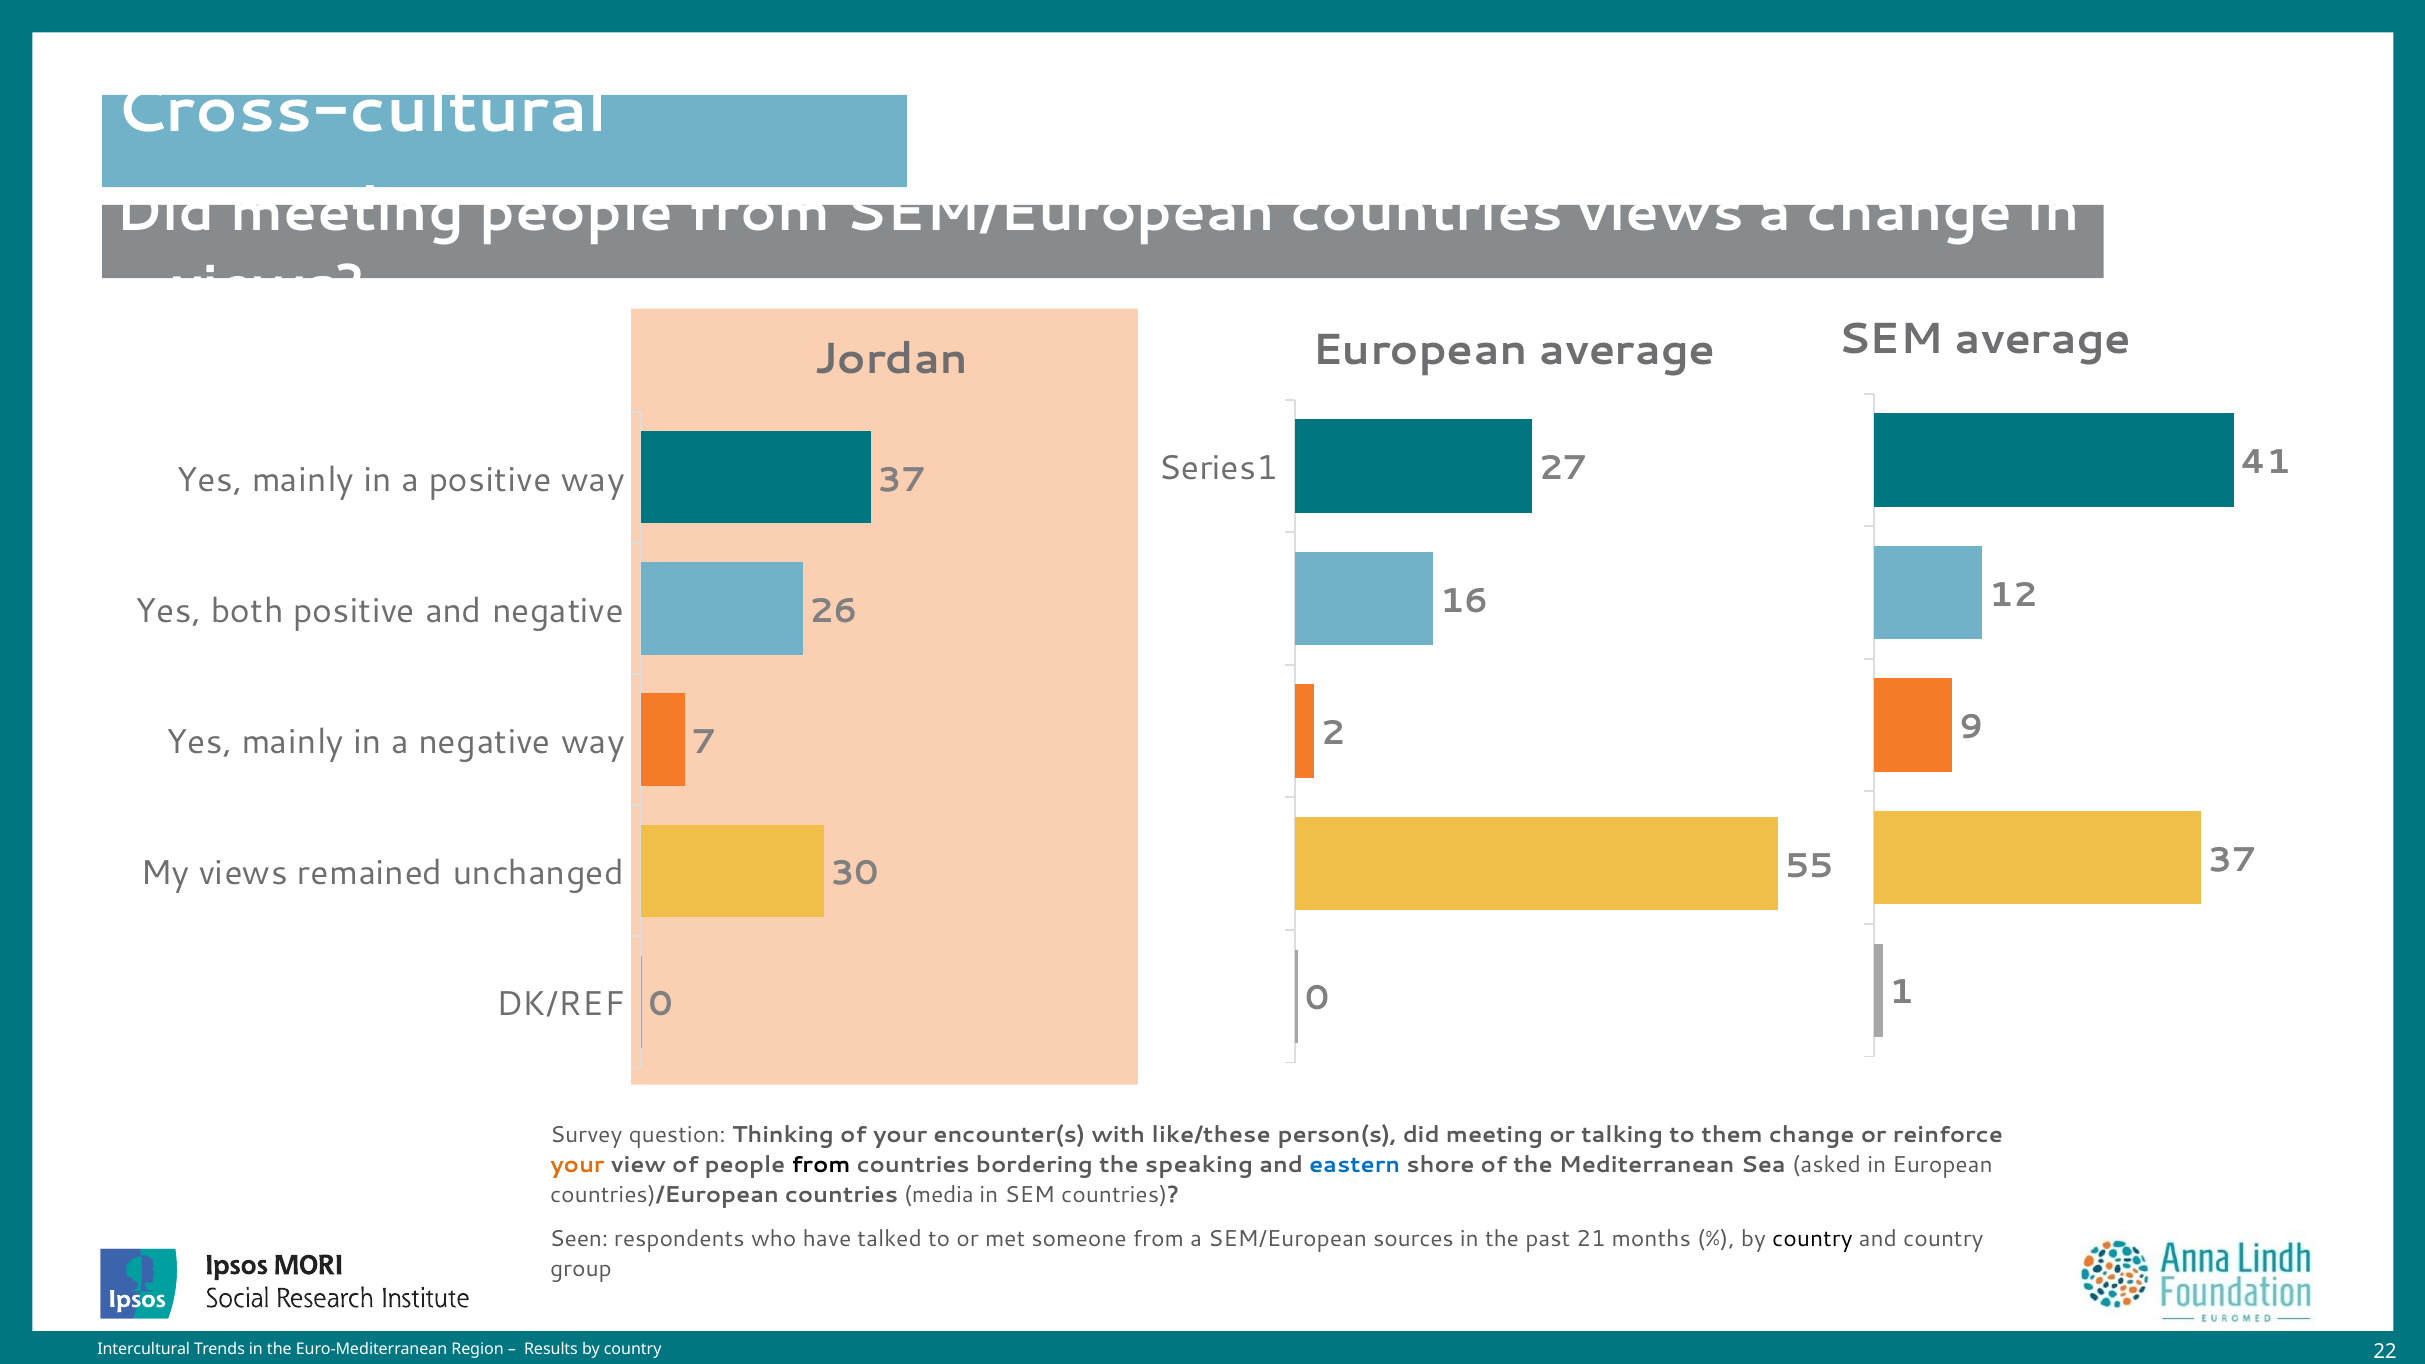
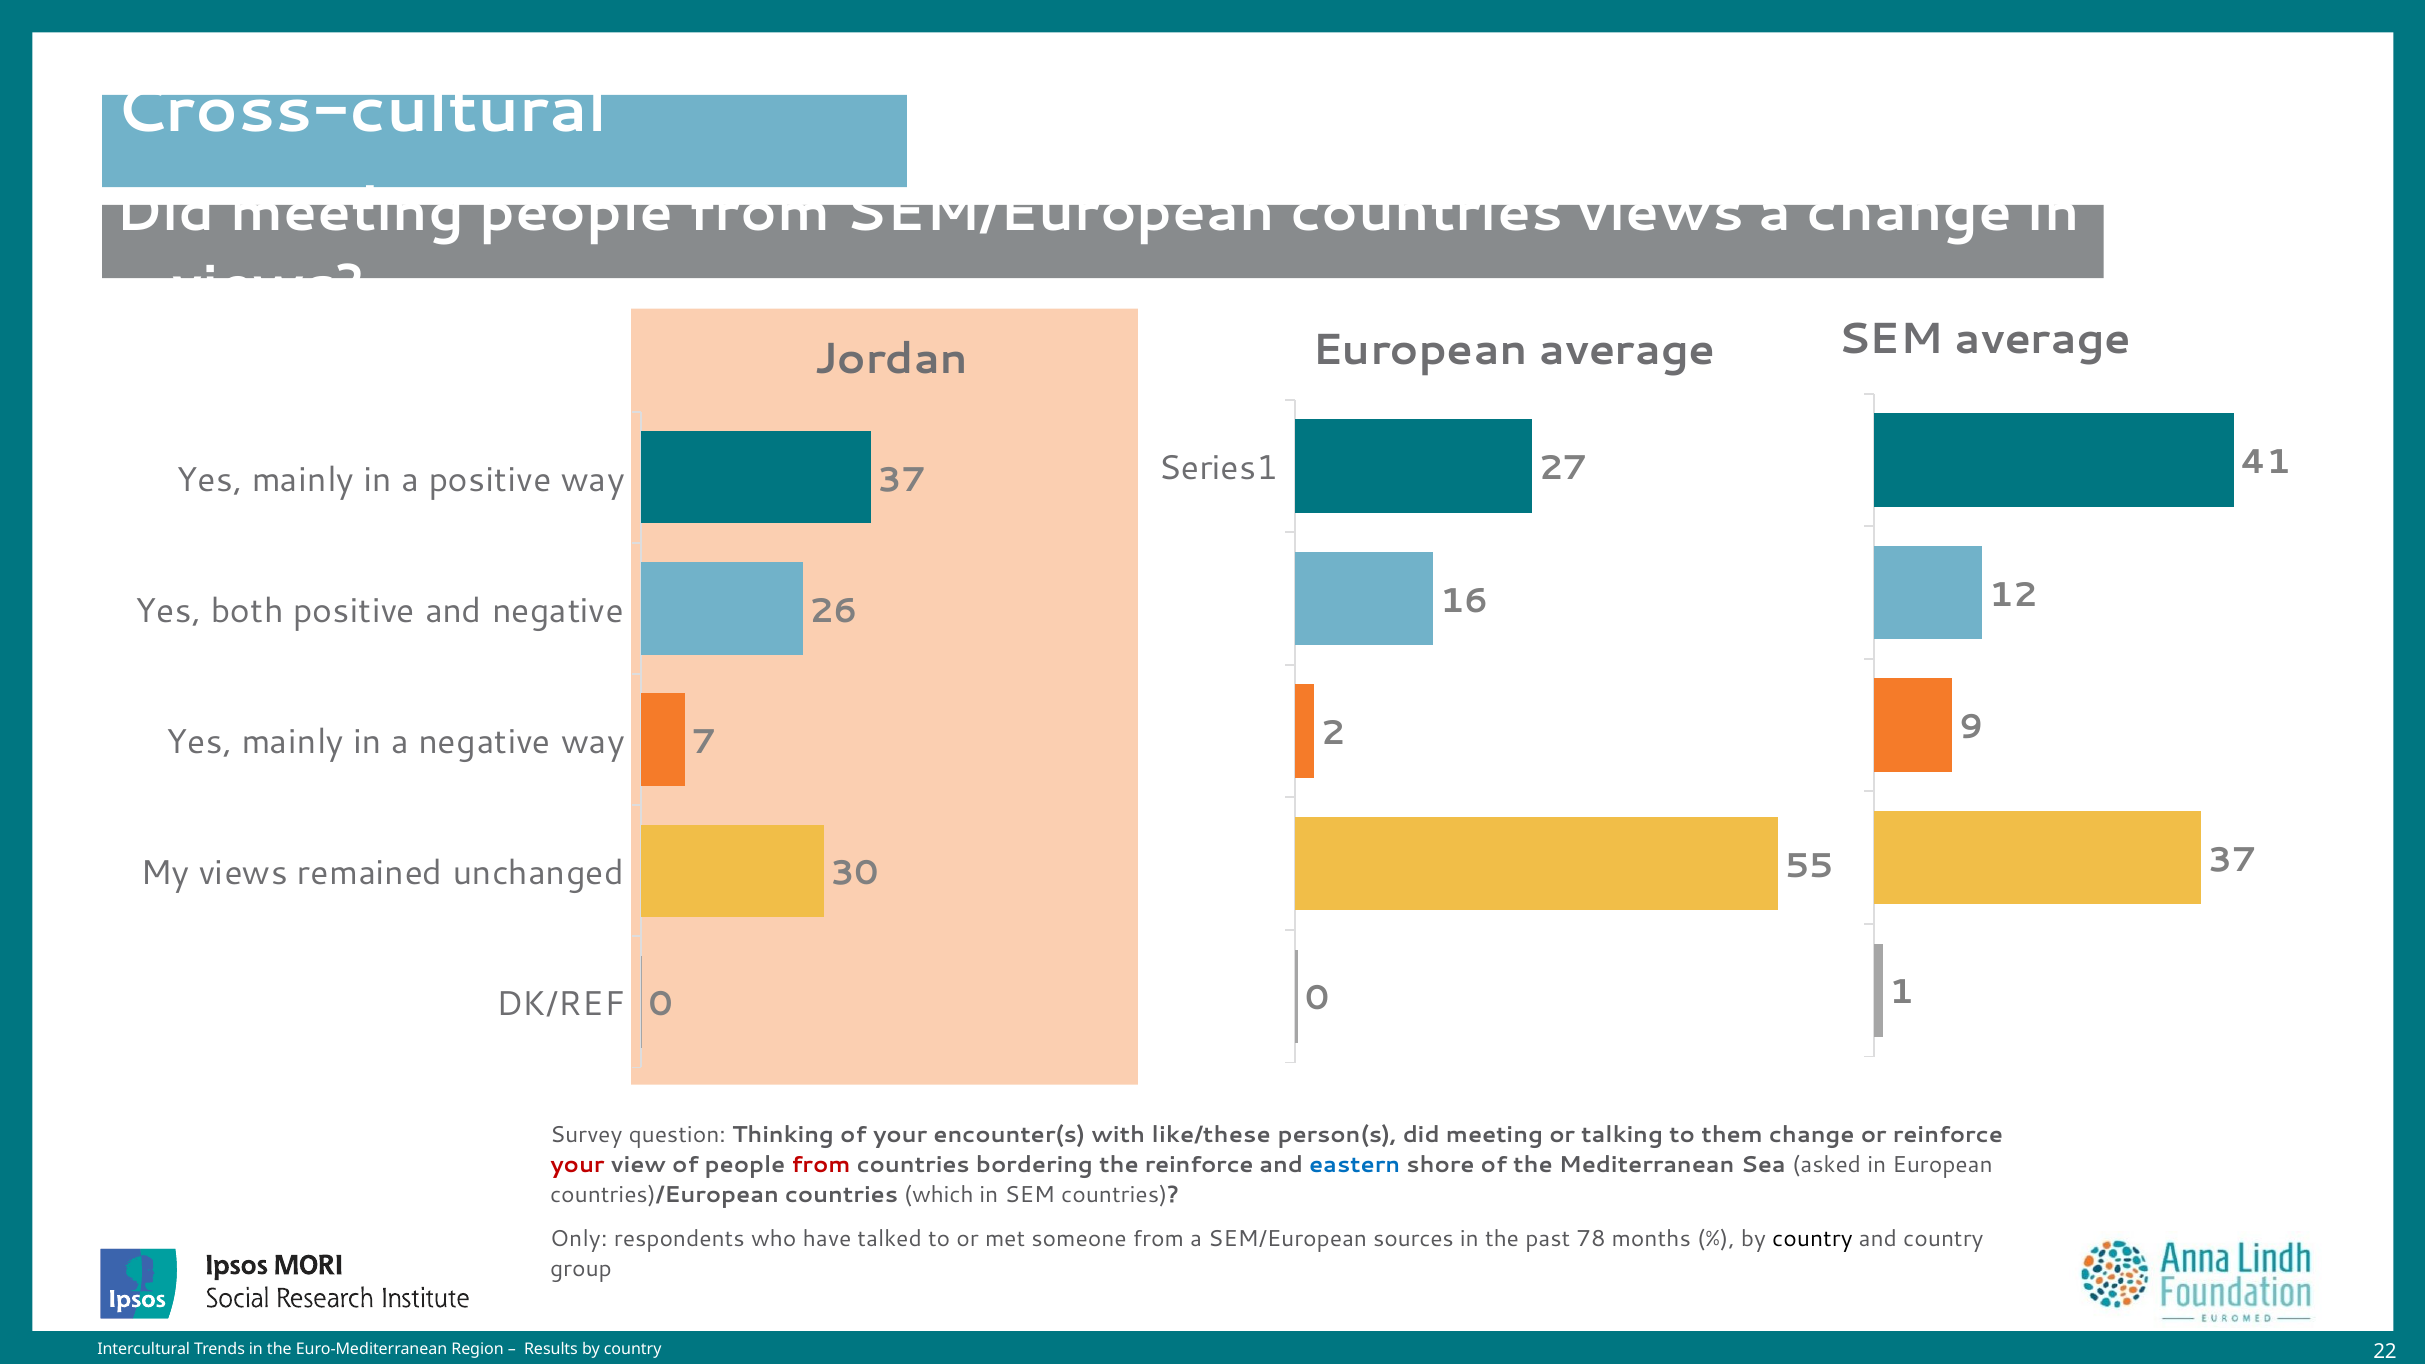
your colour: orange -> red (577, 1165)
from colour: black -> red (821, 1165)
the speaking: speaking -> reinforce (1199, 1165)
media: media -> which (939, 1195)
Seen: Seen -> Only (579, 1239)
21: 21 -> 78 (1591, 1239)
